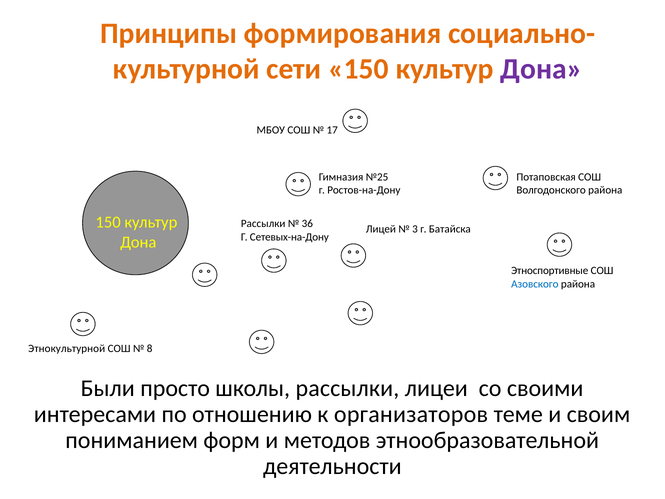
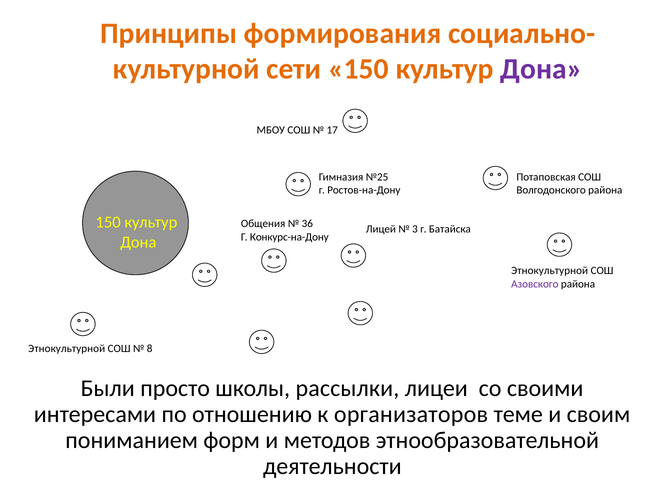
Рассылки: Рассылки -> Общения (263, 224)
Сетевых-на-Дону: Сетевых-на-Дону -> Конкурс-на-Дону (289, 237)
Этноспортивные: Этноспортивные -> Этнокультурной (550, 270)
Азовского colour: blue -> purple (535, 284)
